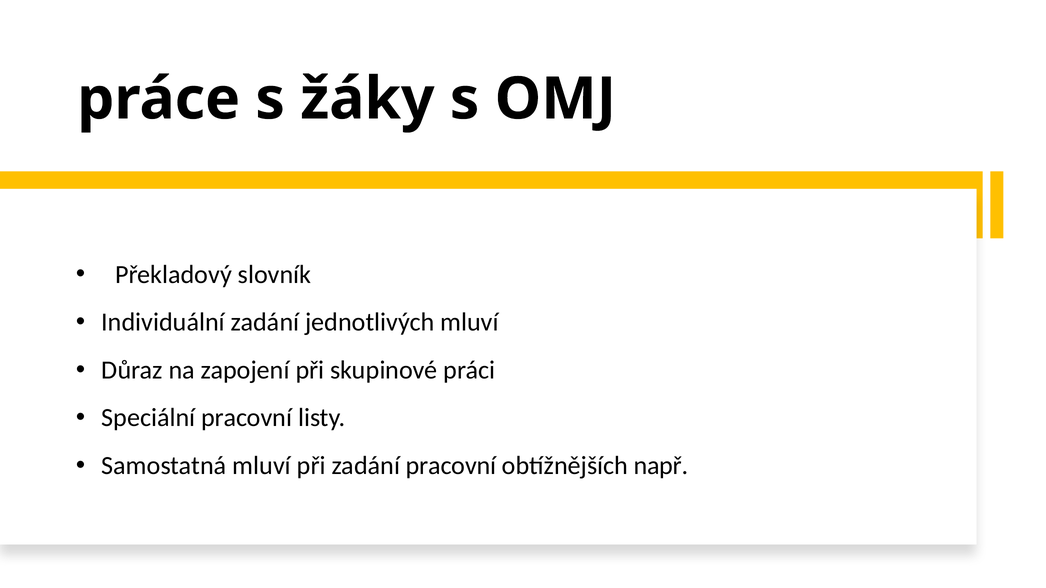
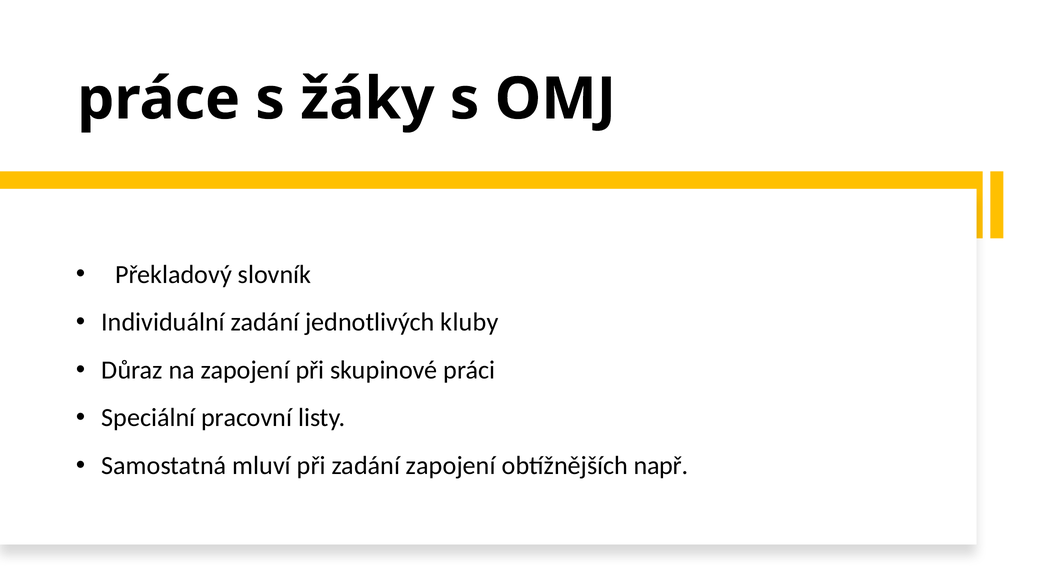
jednotlivých mluví: mluví -> kluby (469, 322)
zadání pracovní: pracovní -> zapojení (451, 466)
